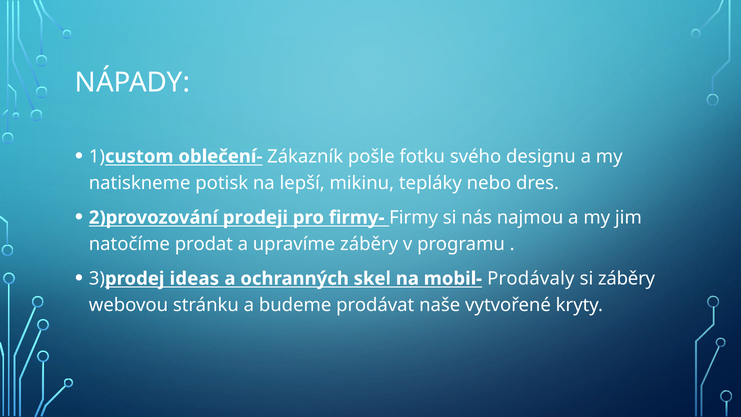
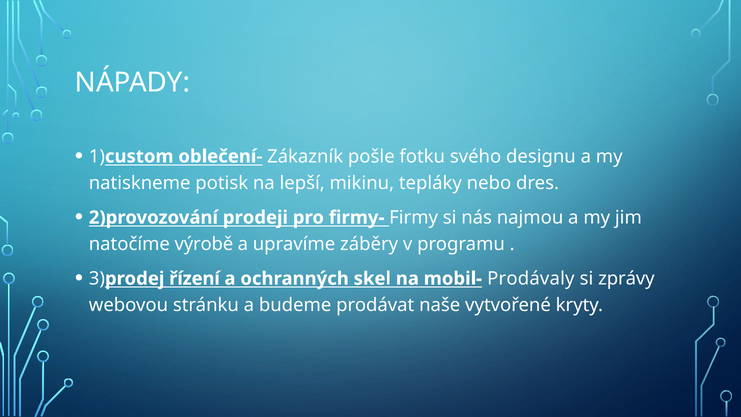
prodat: prodat -> výrobě (204, 244)
ideas: ideas -> řízení (195, 278)
si záběry: záběry -> zprávy (626, 278)
